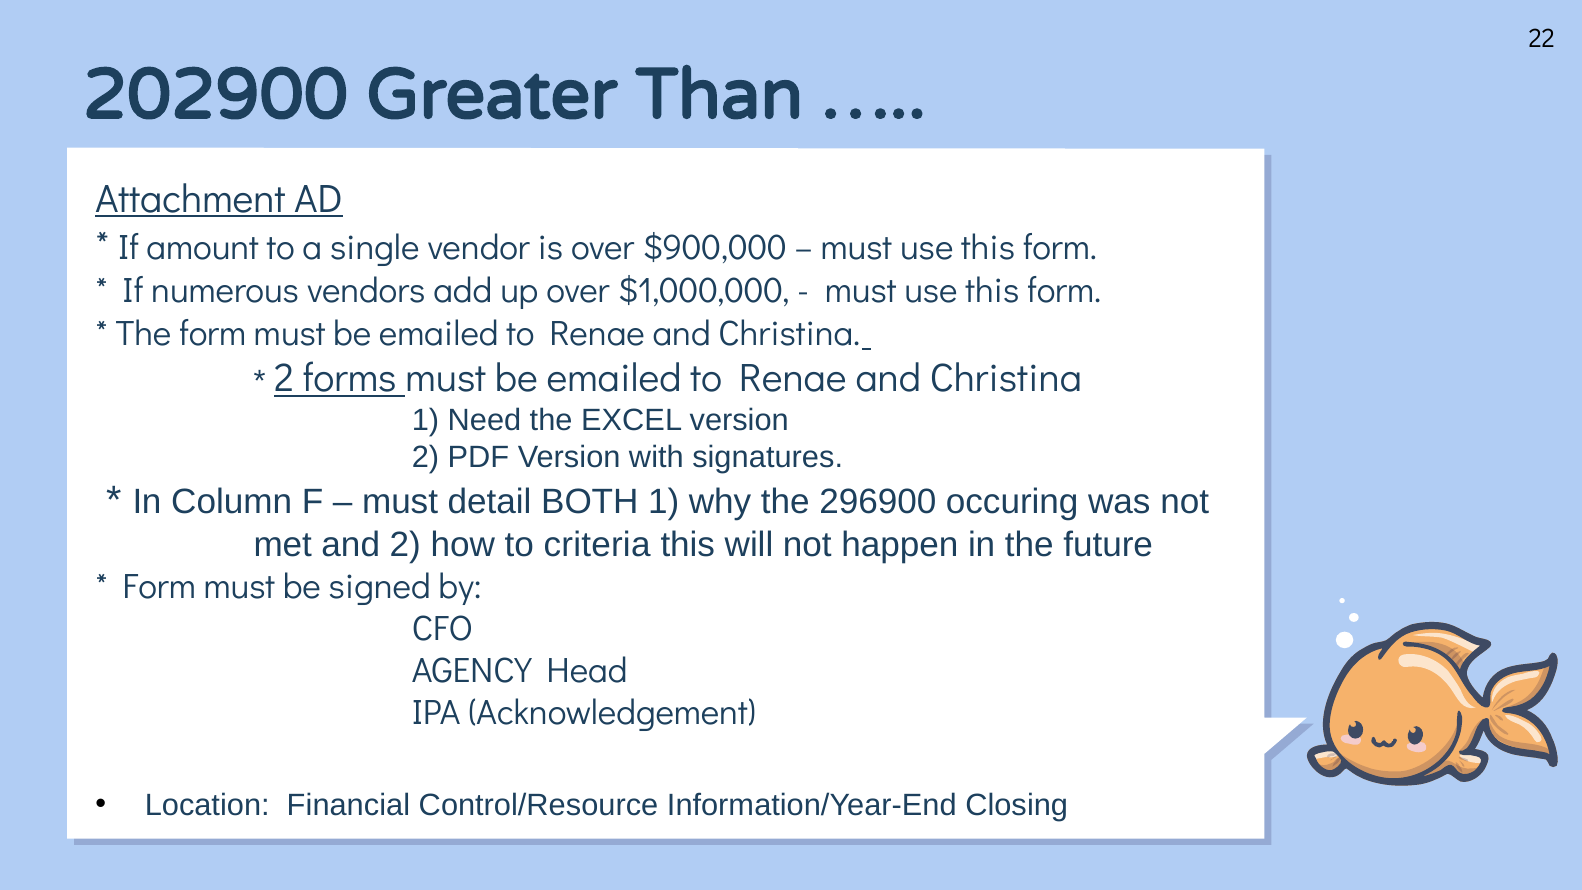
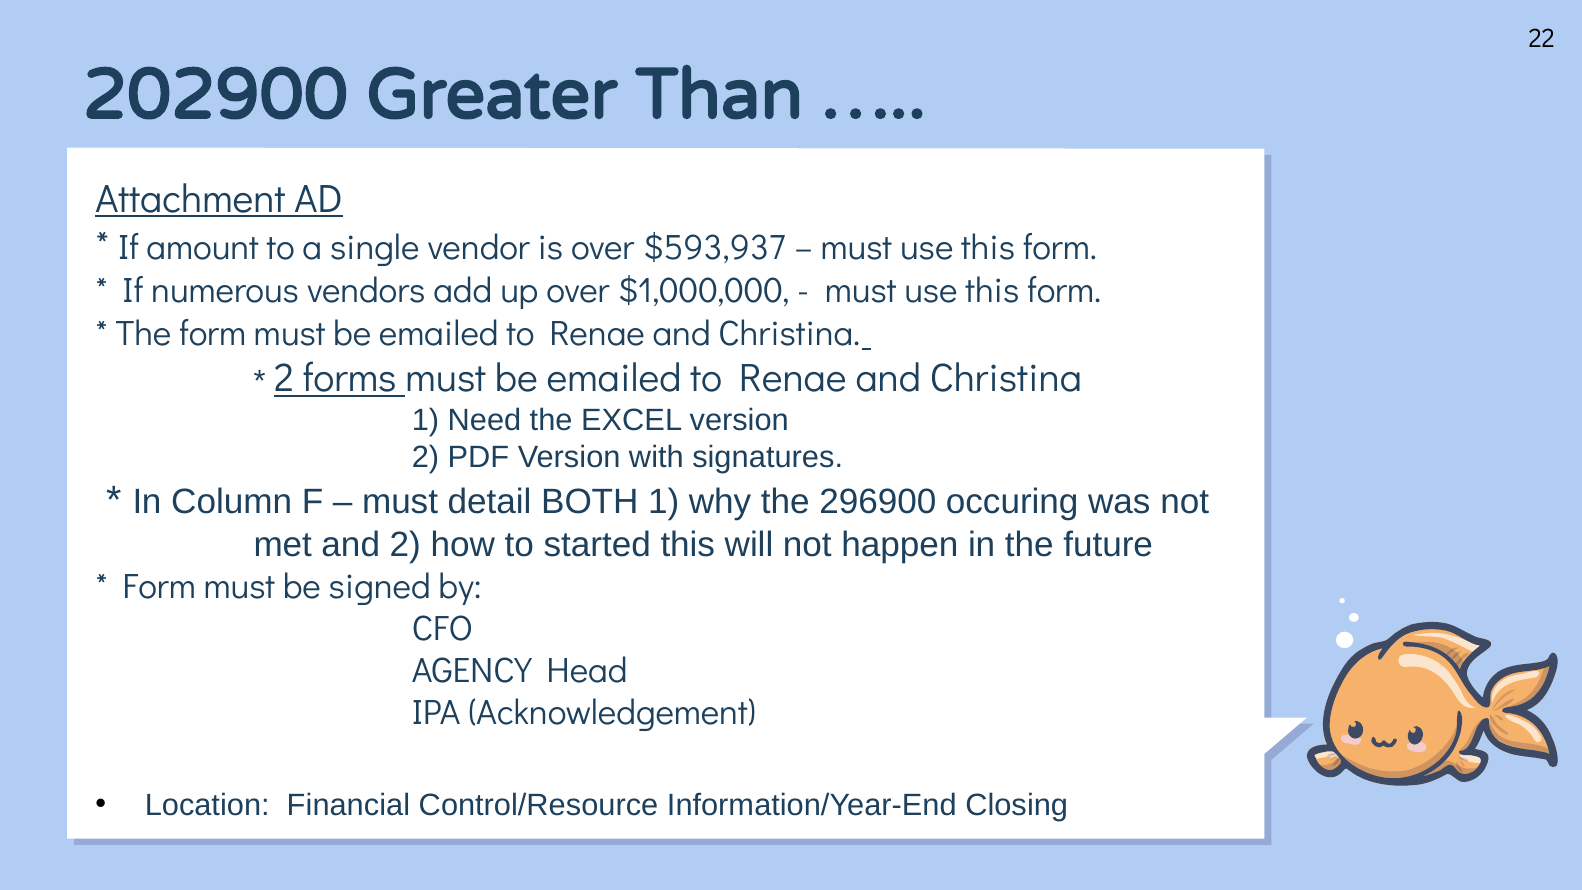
$900,000: $900,000 -> $593,937 (714, 248)
criteria: criteria -> started (597, 544)
